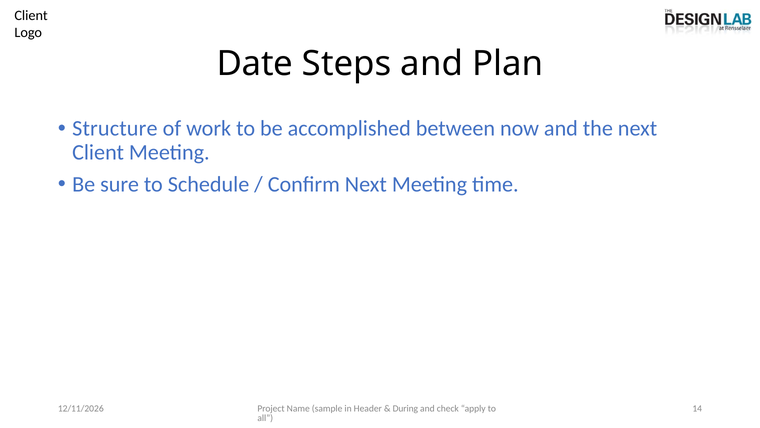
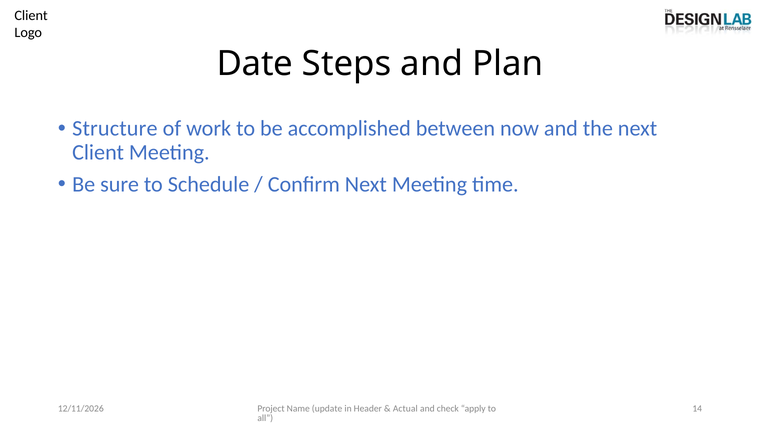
sample: sample -> update (327, 408)
During: During -> Actual (405, 408)
